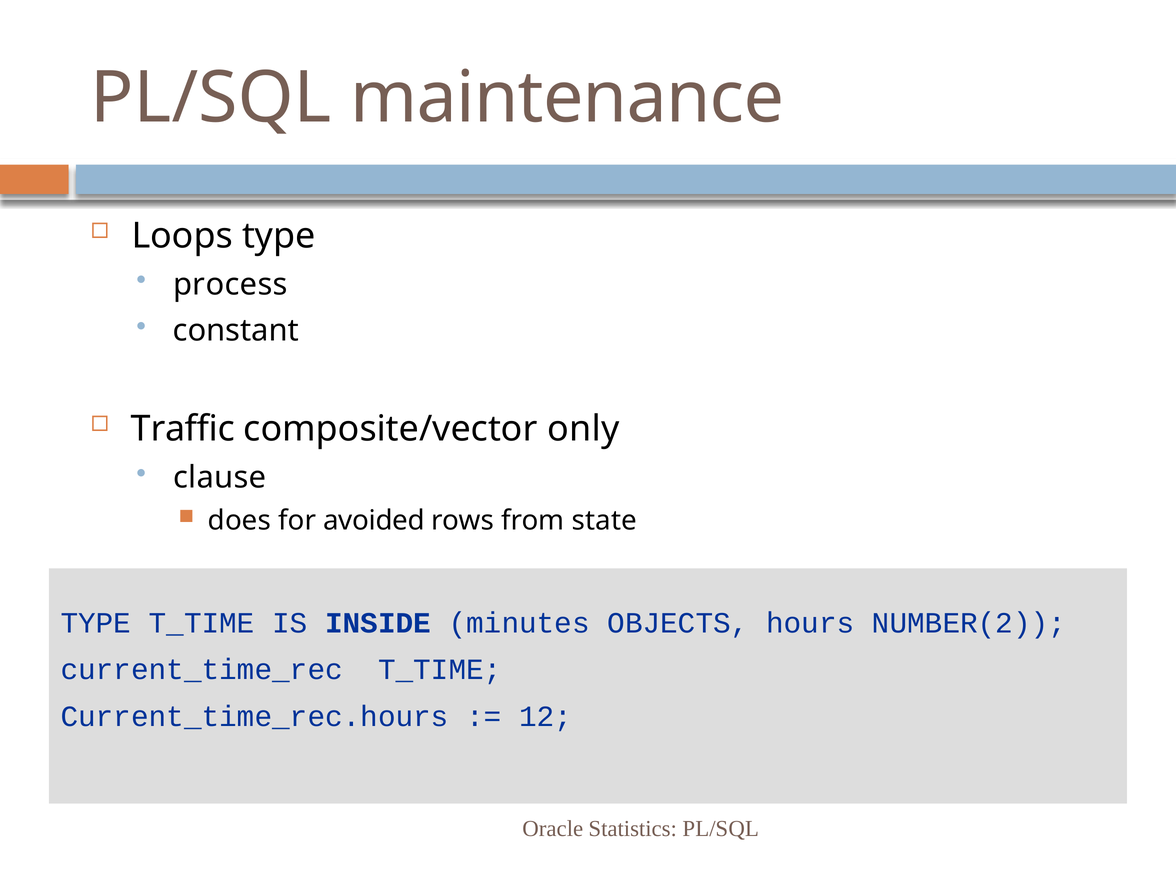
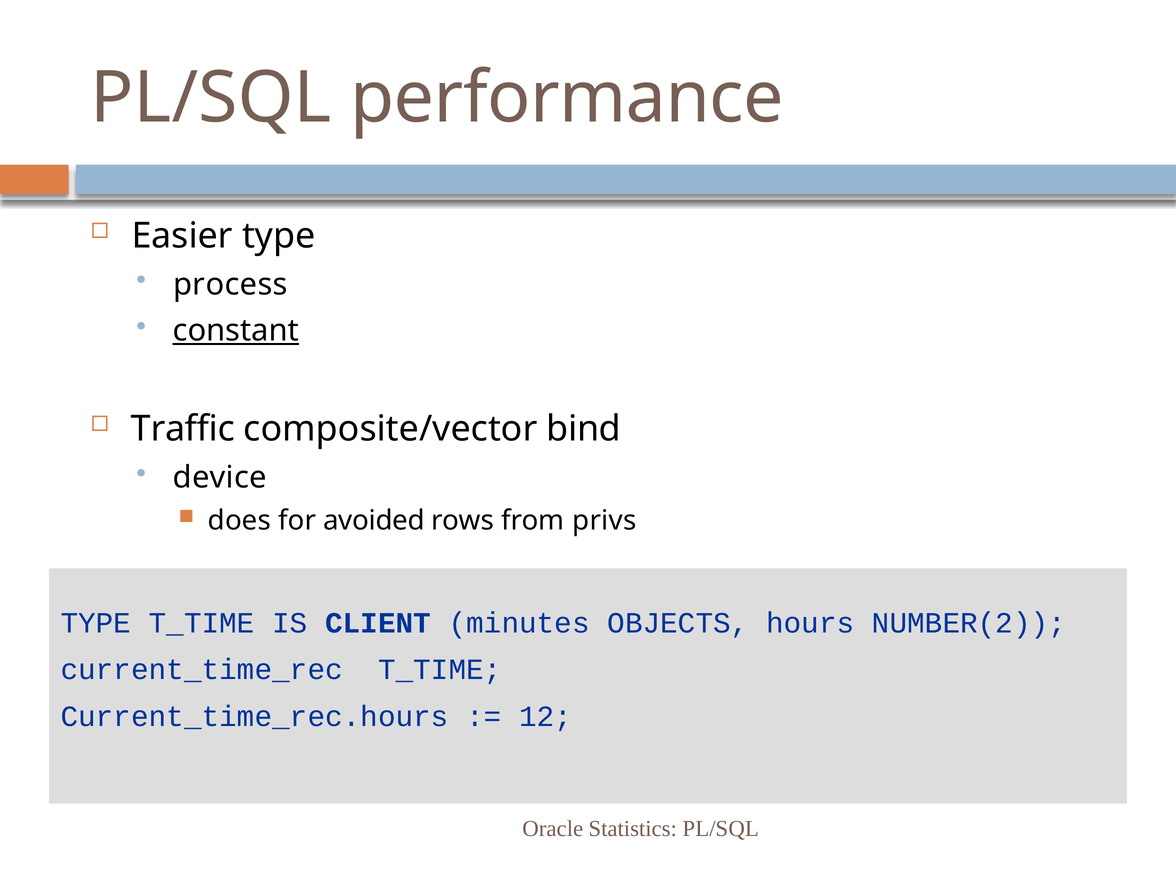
maintenance: maintenance -> performance (567, 98)
Loops: Loops -> Easier (182, 236)
constant underline: none -> present (236, 331)
only: only -> bind (584, 429)
clause: clause -> device (220, 478)
state: state -> privs (604, 521)
INSIDE: INSIDE -> CLIENT (378, 623)
